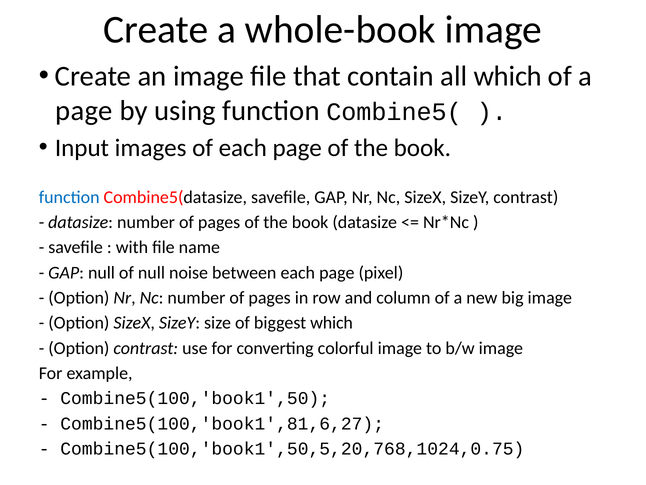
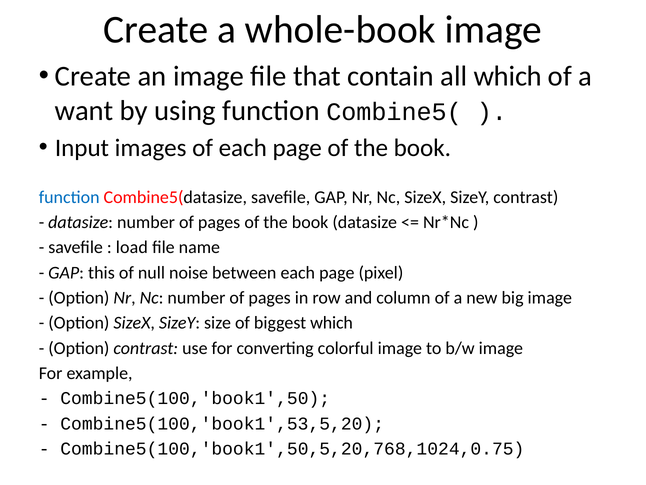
page: page -> want (84, 111)
with: with -> load (132, 247)
GAP null: null -> this (101, 272)
Combine5(100,'book1',81,6,27: Combine5(100,'book1',81,6,27 -> Combine5(100,'book1',53,5,20 (222, 423)
